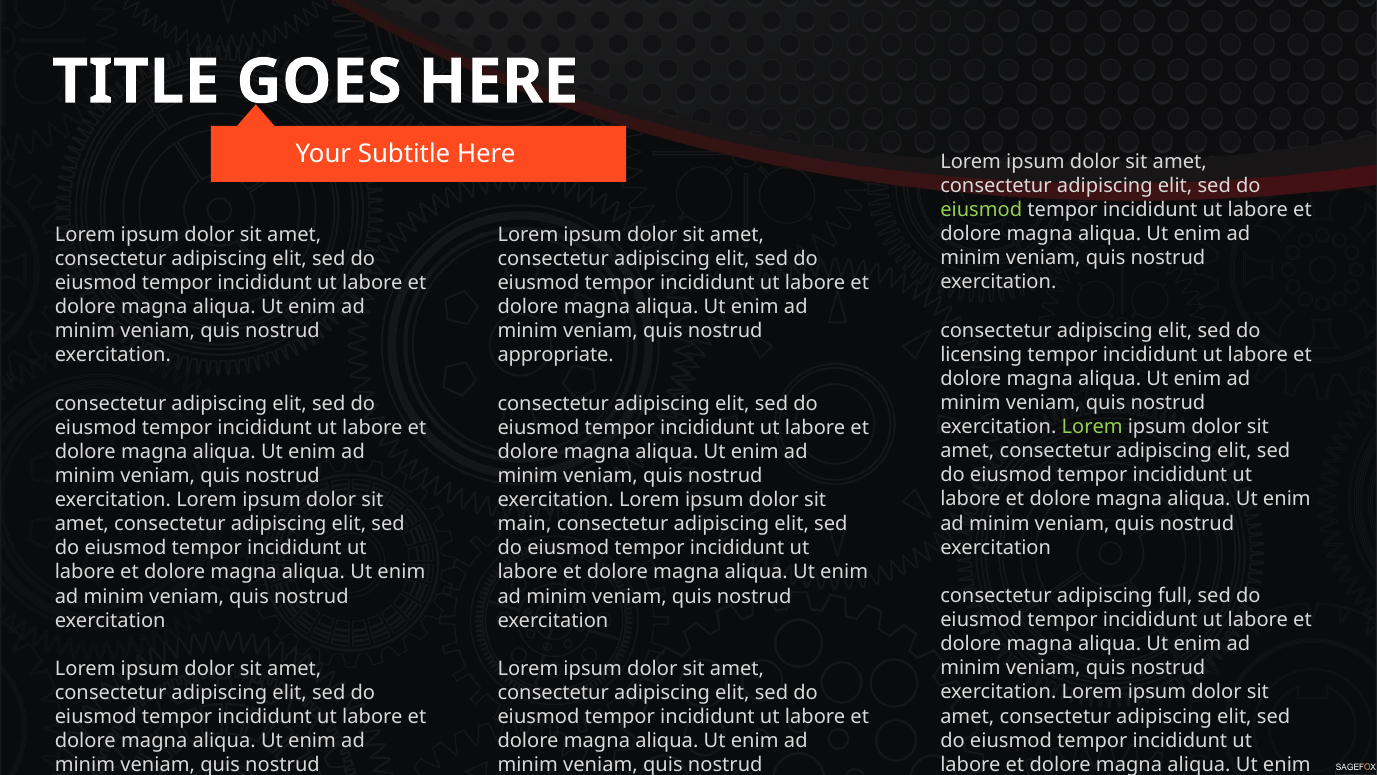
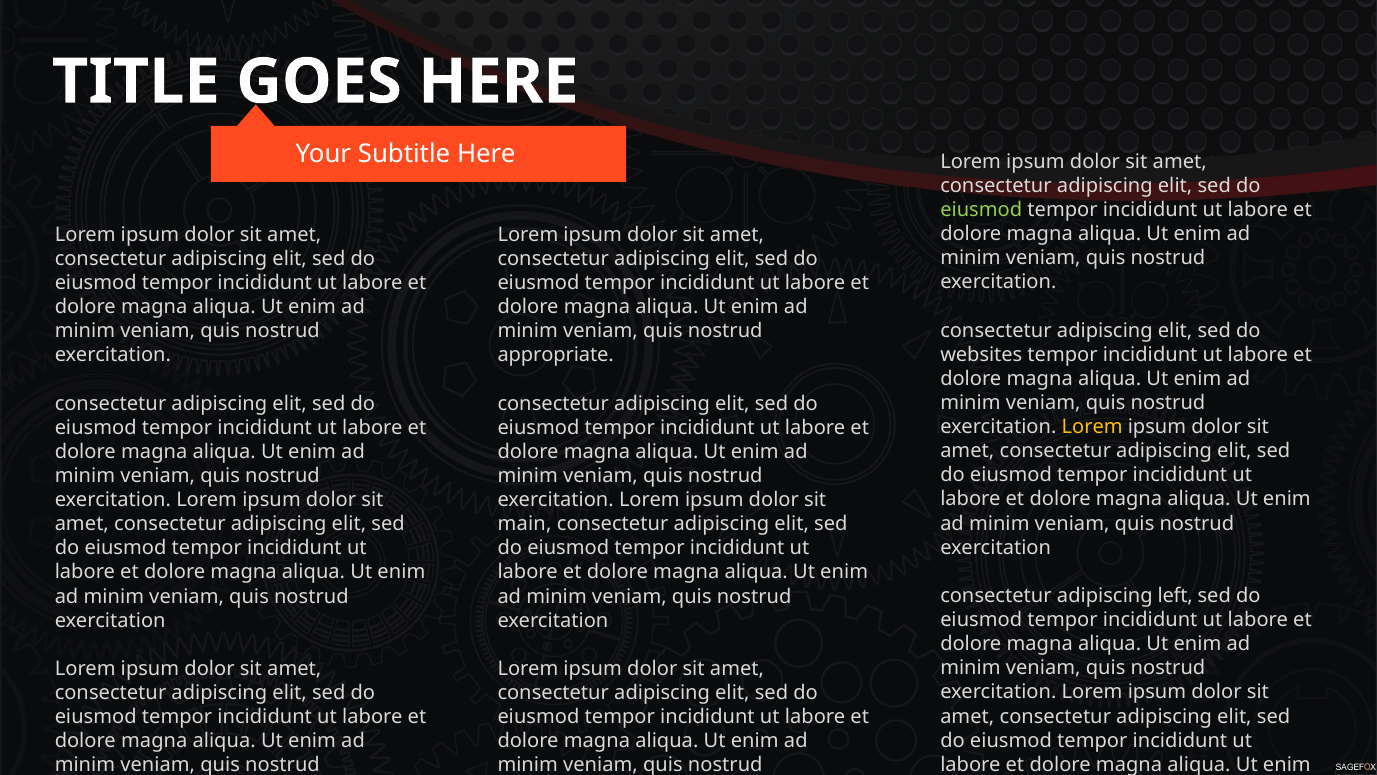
licensing: licensing -> websites (981, 354)
Lorem colour: light green -> yellow (1092, 427)
full: full -> left (1175, 595)
